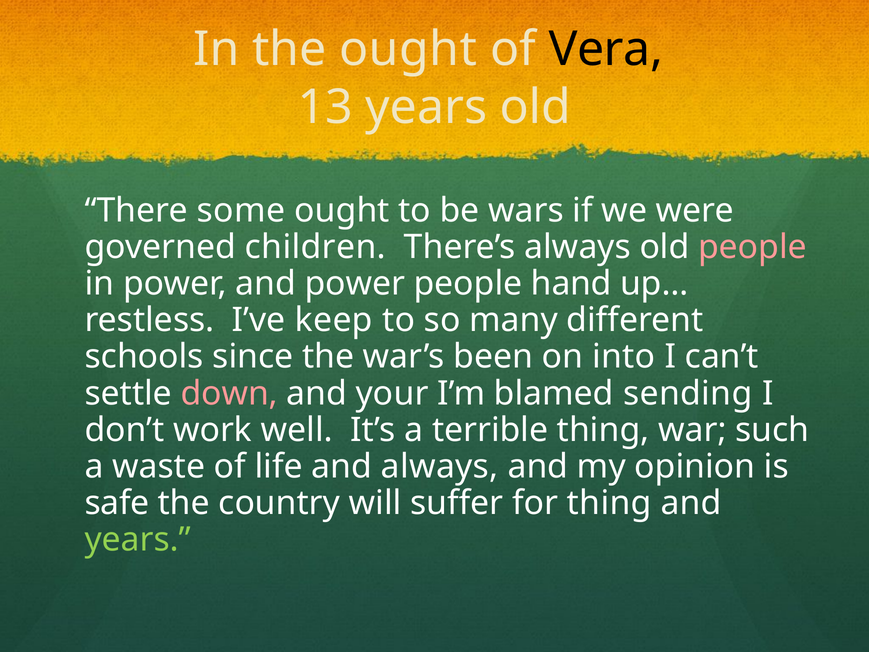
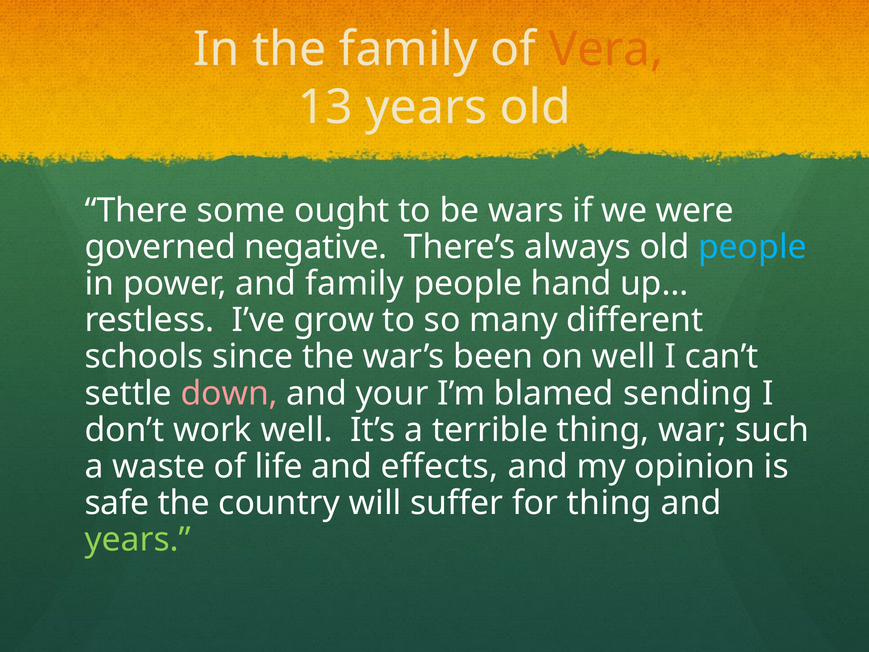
the ought: ought -> family (408, 49)
Vera colour: black -> orange (606, 49)
children: children -> negative (316, 247)
people colour: pink -> light blue (753, 247)
and power: power -> family (355, 284)
keep: keep -> grow (334, 320)
on into: into -> well (624, 357)
and always: always -> effects (440, 466)
